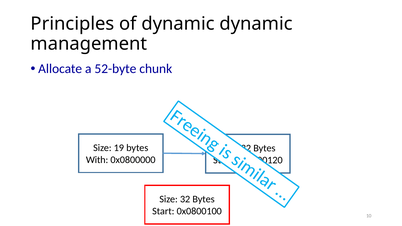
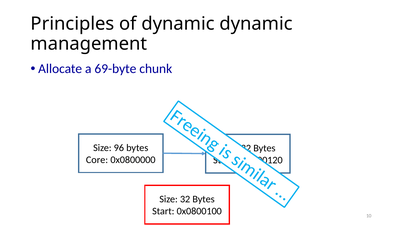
52-byte: 52-byte -> 69-byte (115, 69)
19: 19 -> 96 (119, 148)
With: With -> Core (97, 160)
